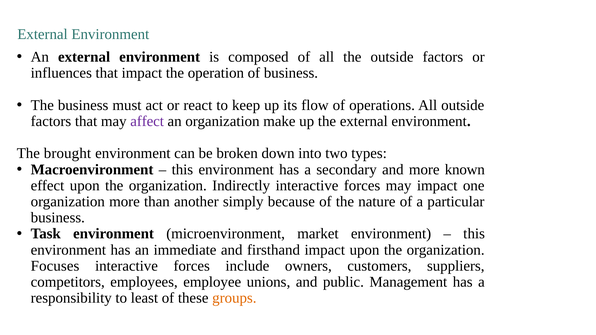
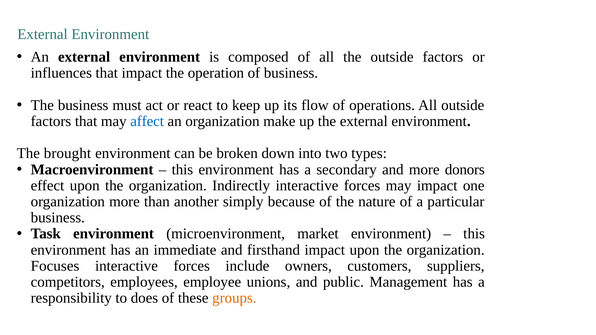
affect colour: purple -> blue (147, 121)
known: known -> donors (465, 170)
least: least -> does (144, 298)
